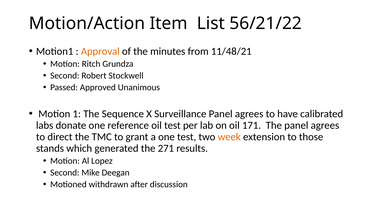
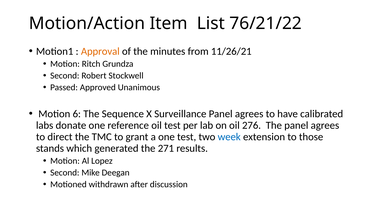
56/21/22: 56/21/22 -> 76/21/22 (266, 23)
11/48/21: 11/48/21 -> 11/26/21 (231, 51)
1: 1 -> 6 (77, 114)
171: 171 -> 276 (252, 125)
week colour: orange -> blue (229, 137)
